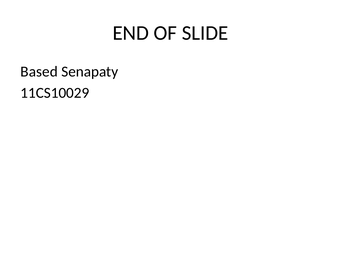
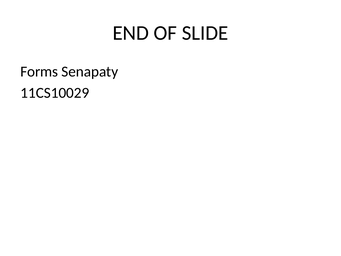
Based: Based -> Forms (39, 72)
